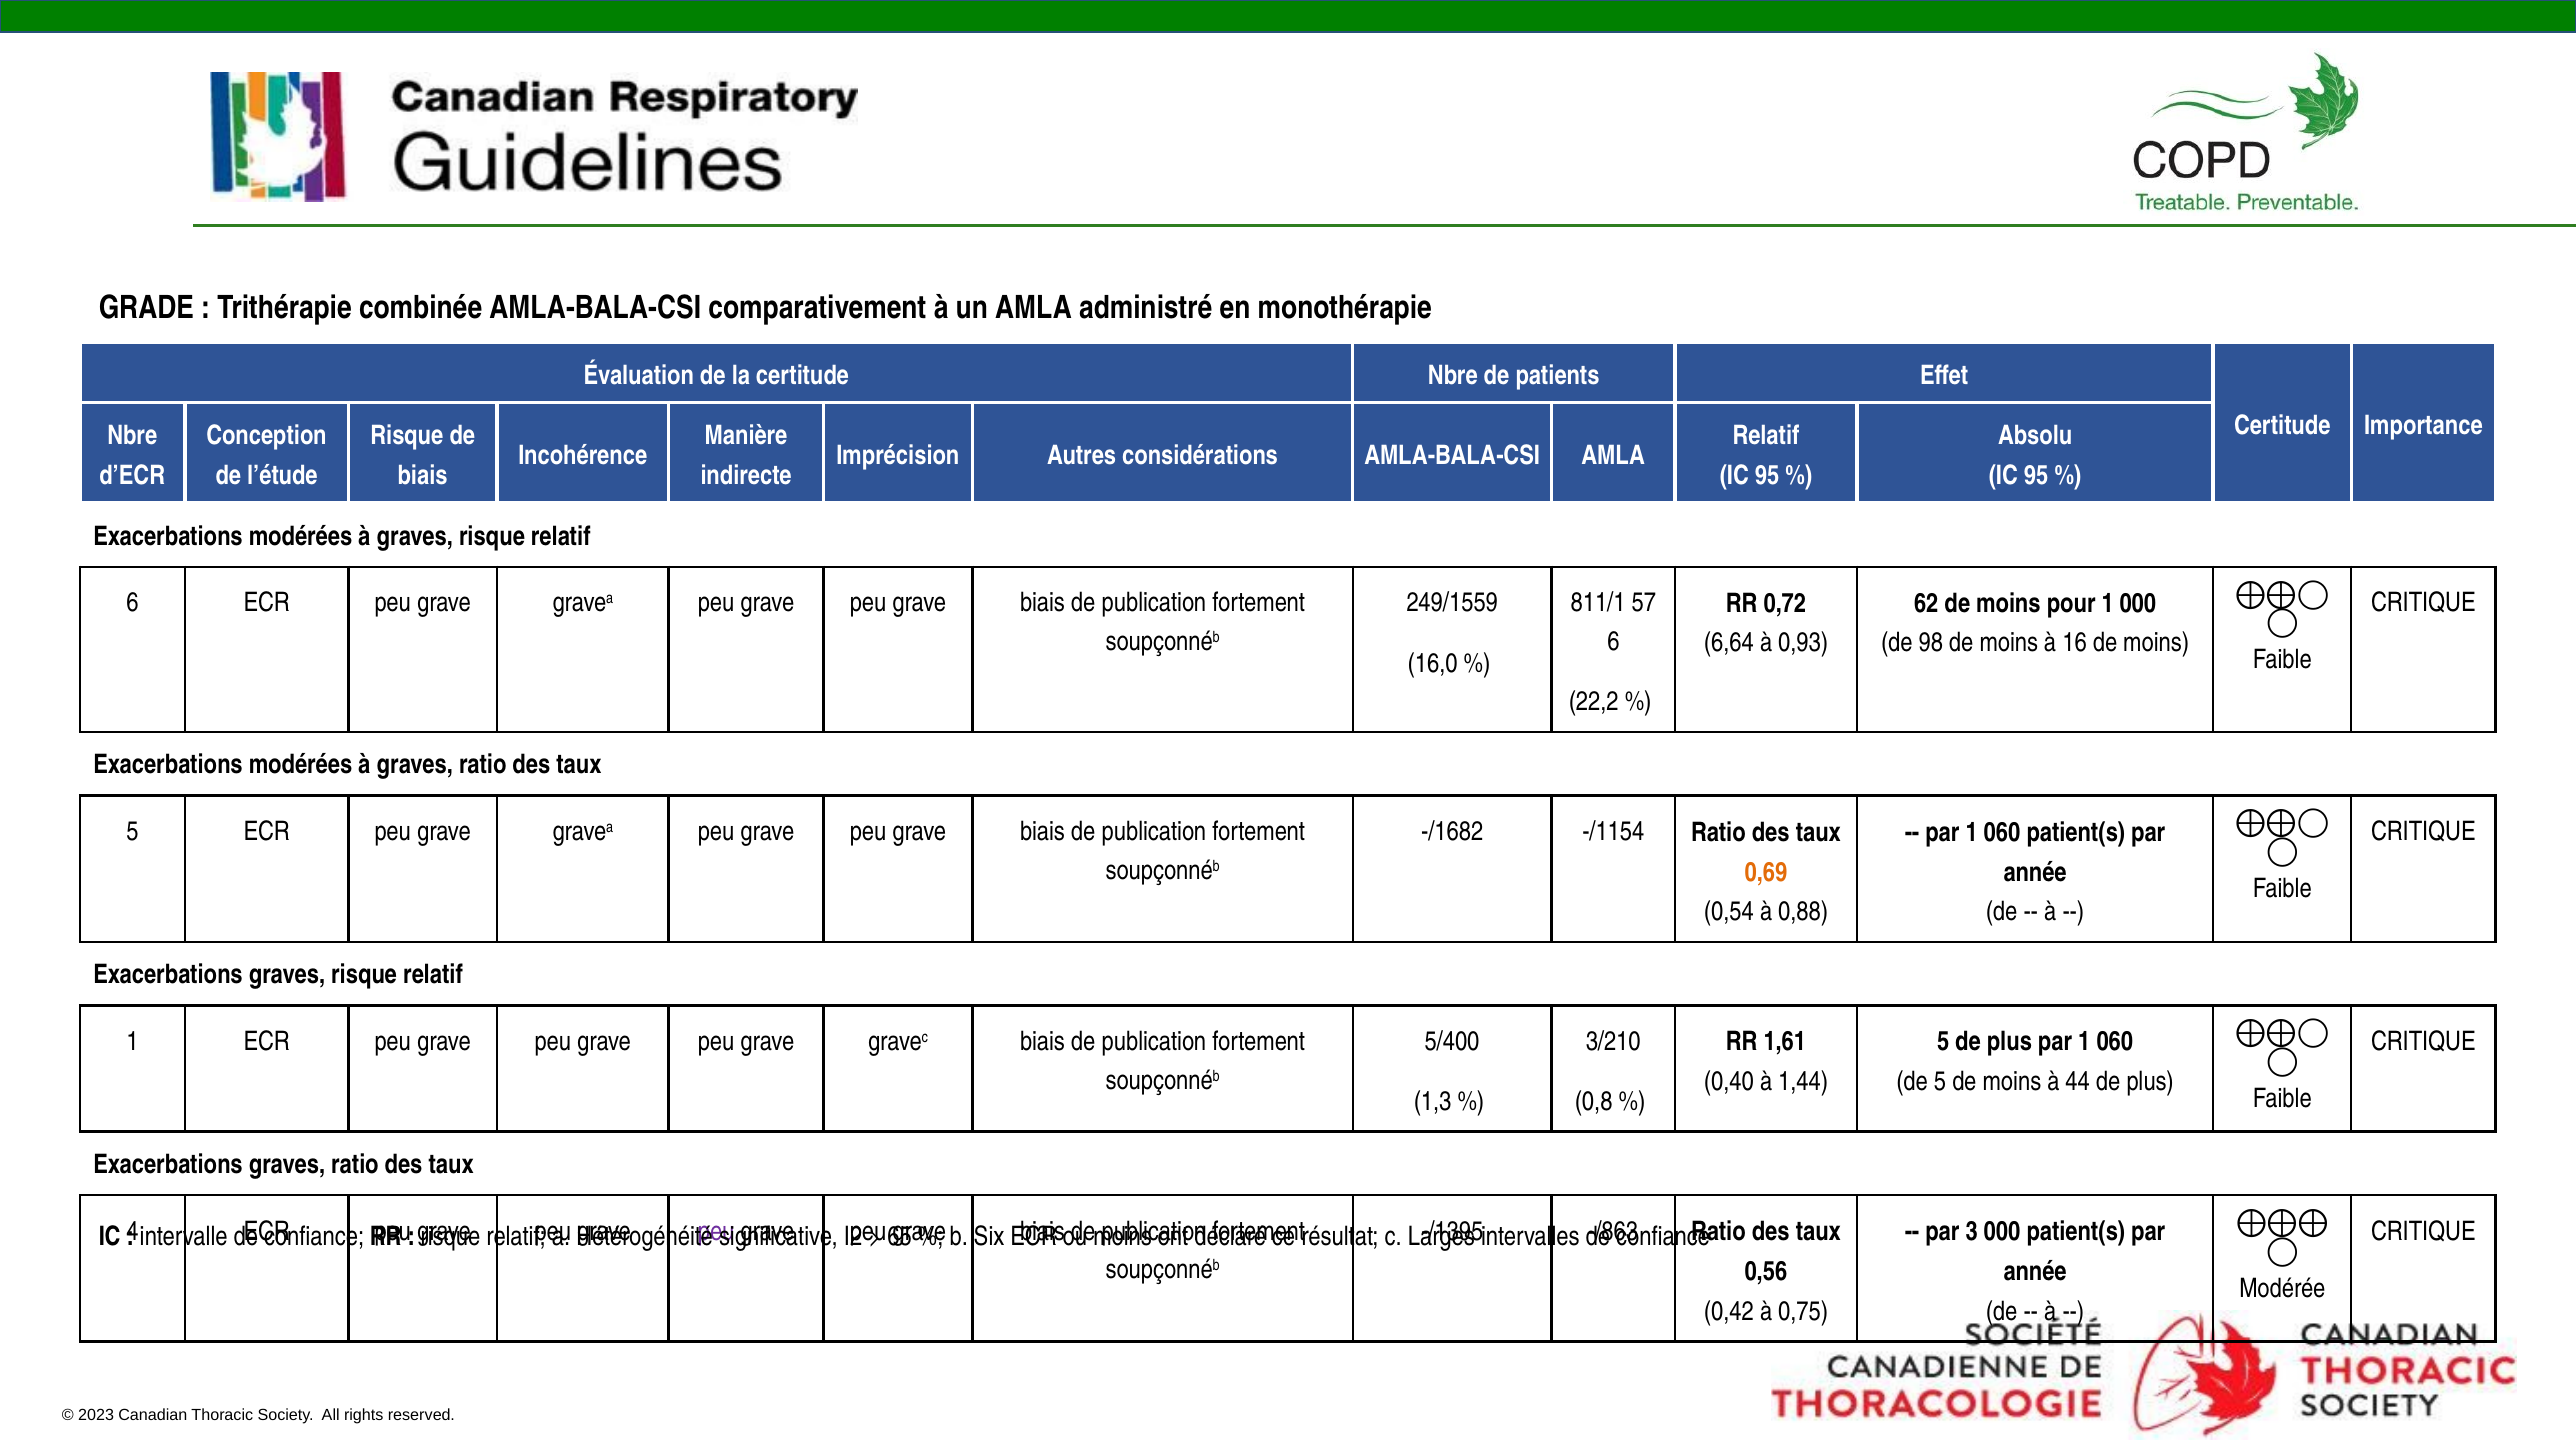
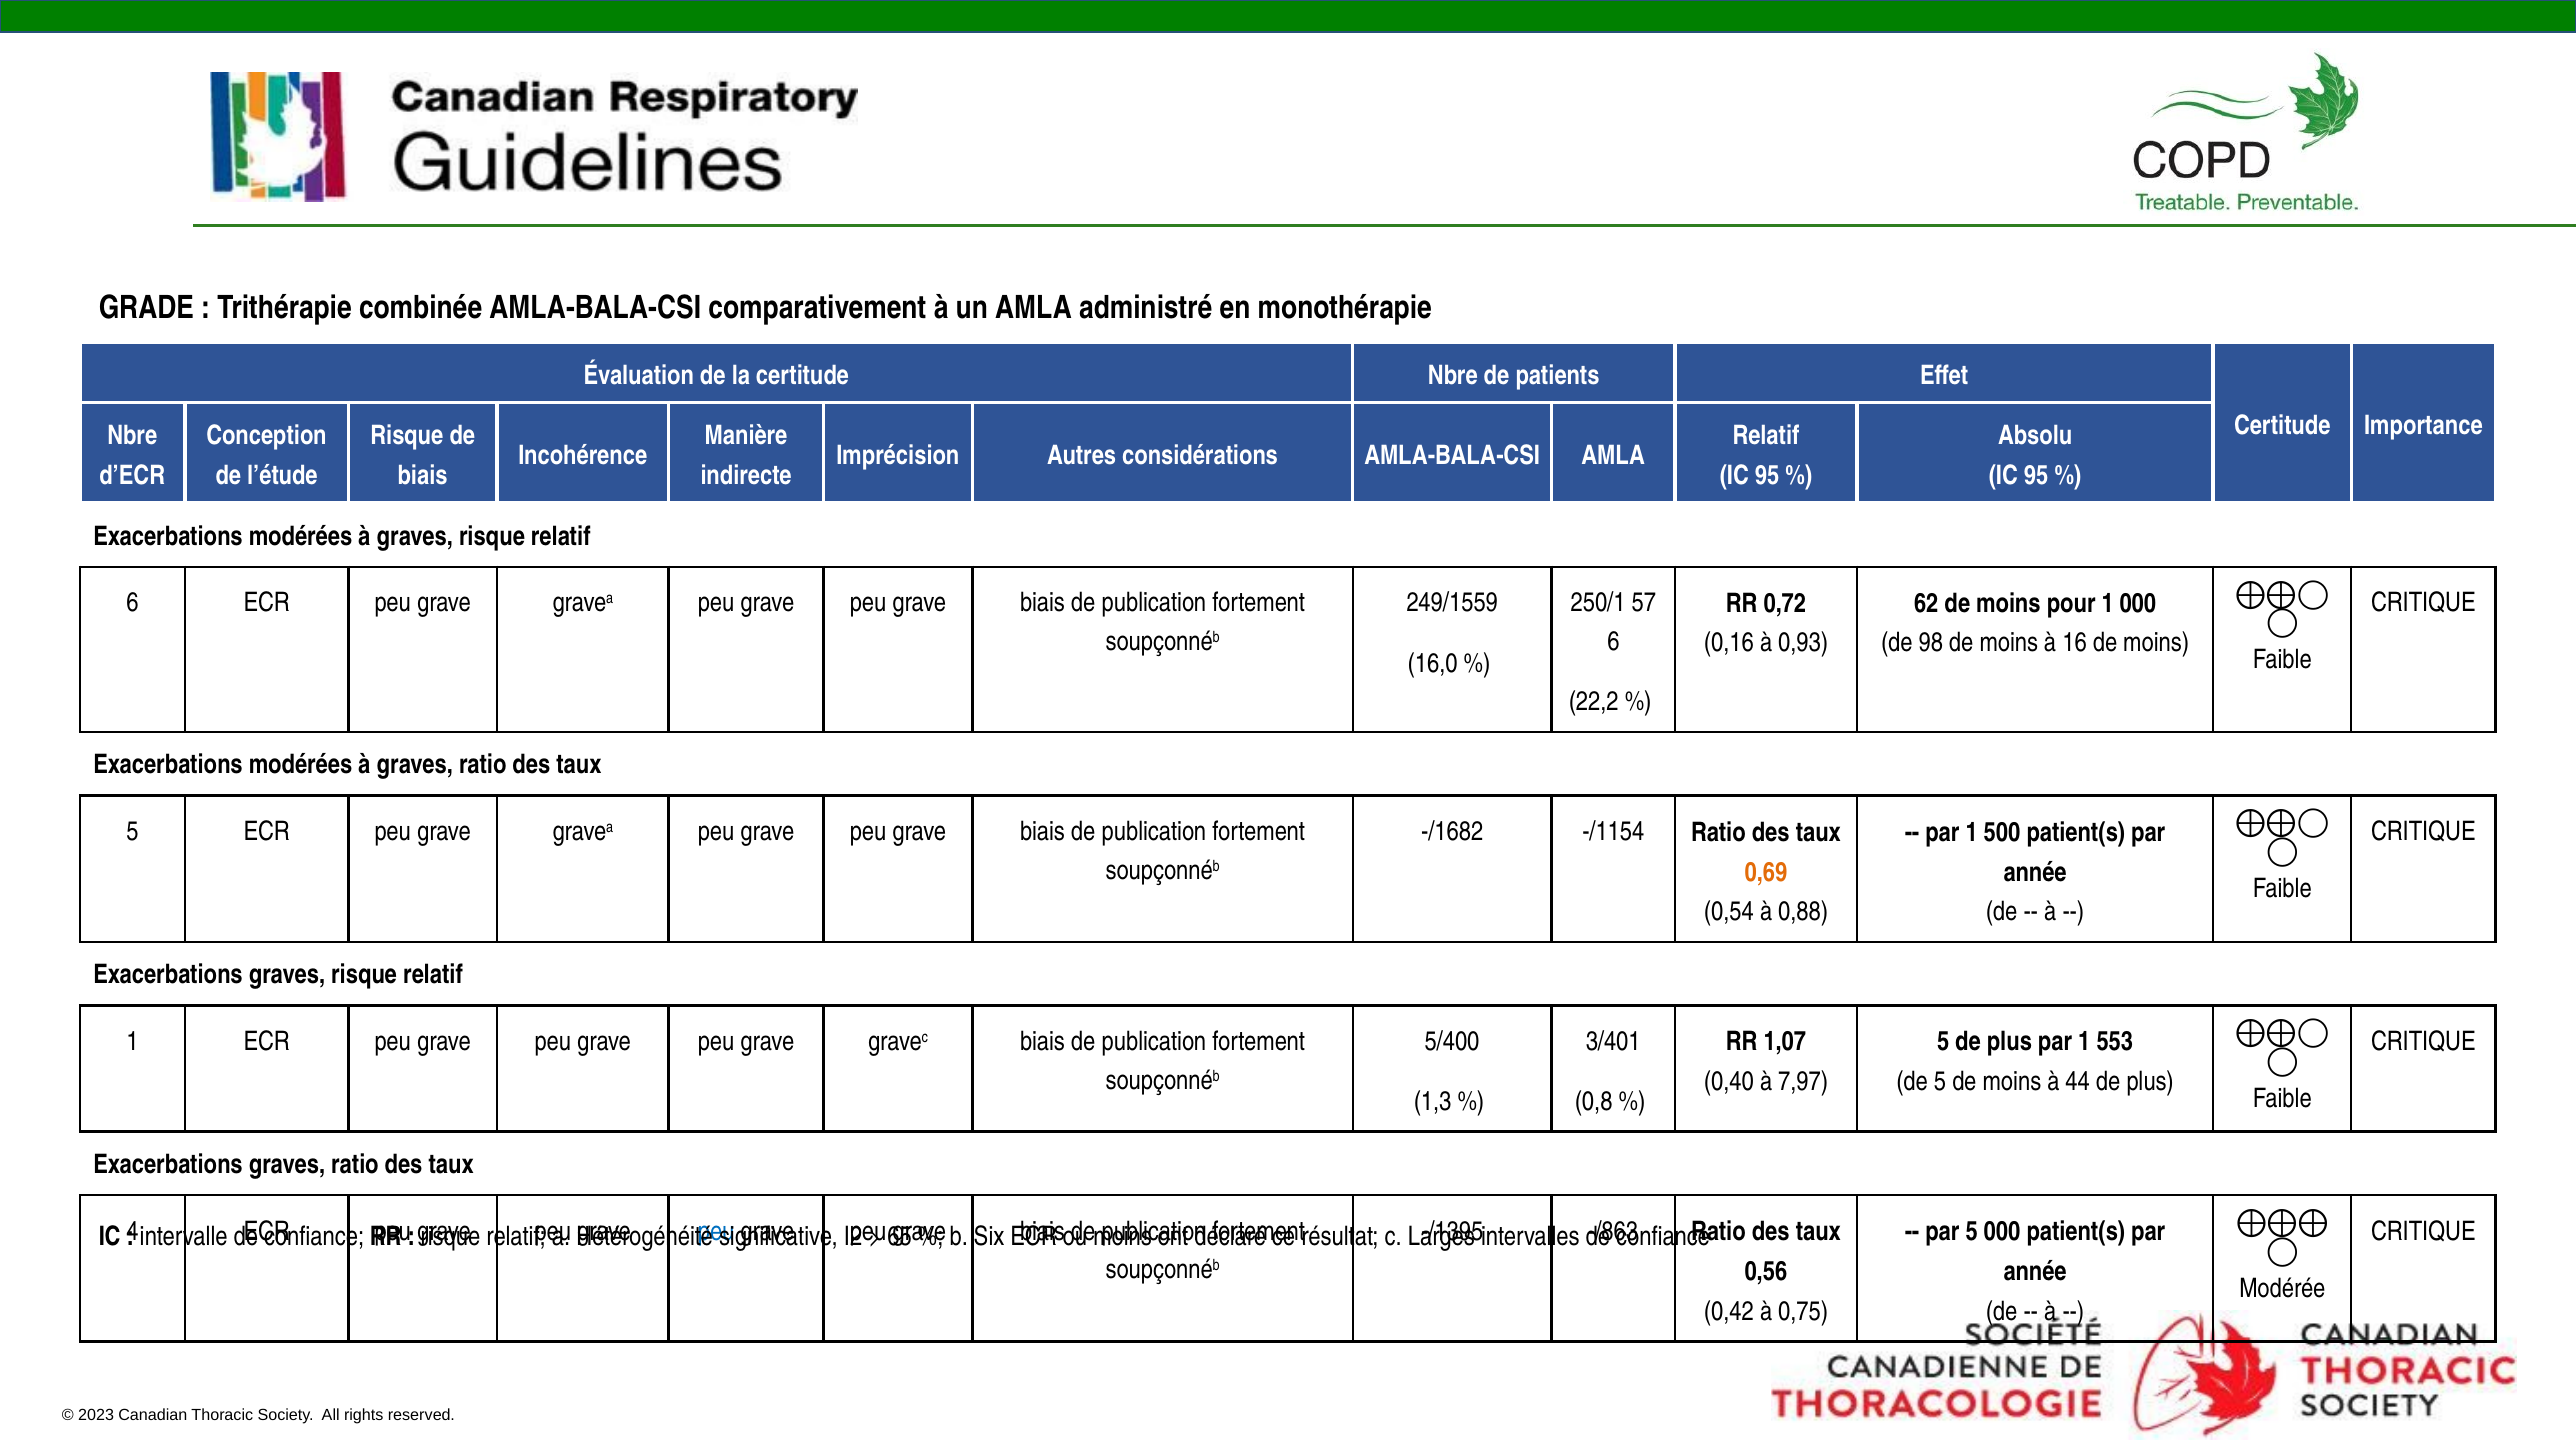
811/1: 811/1 -> 250/1 (1598, 603)
6,64: 6,64 -> 0,16 (1729, 643)
060: 060 -> 500 (2002, 832)
3/210: 3/210 -> 3/401 (1613, 1041)
1,61: 1,61 -> 1,07 (1785, 1042)
plus par 1 060: 060 -> 553 (2115, 1042)
1,44: 1,44 -> 7,97 (1803, 1082)
peu colour: purple -> blue (716, 1231)
par 3: 3 -> 5 (1972, 1232)
